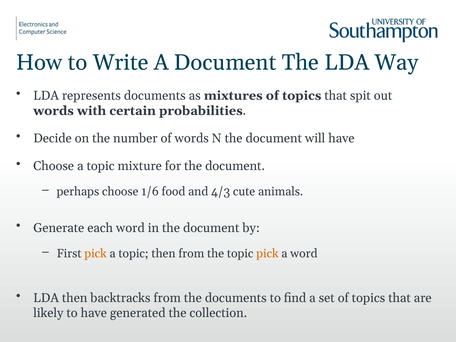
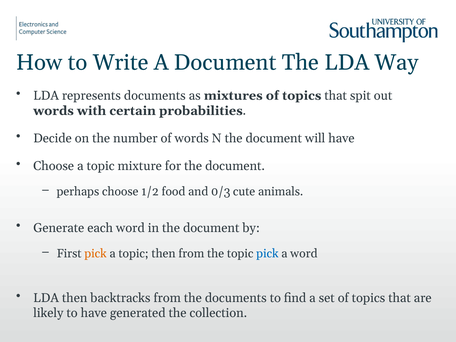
1/6: 1/6 -> 1/2 (150, 192)
4/3: 4/3 -> 0/3 (221, 192)
pick colour: orange -> blue (267, 253)
